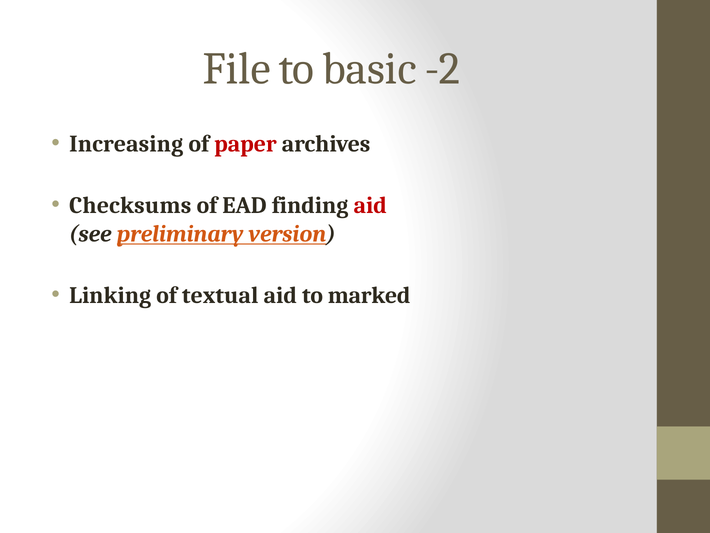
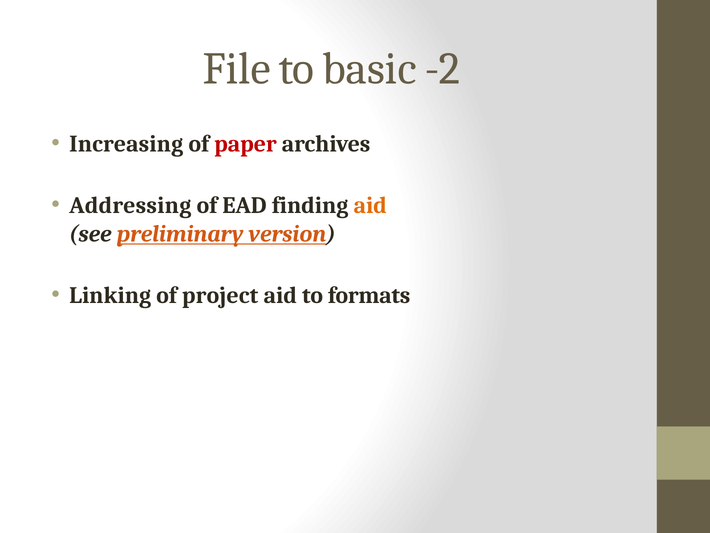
Checksums: Checksums -> Addressing (130, 205)
aid colour: red -> orange (370, 205)
textual: textual -> project (220, 295)
marked: marked -> formats (369, 295)
